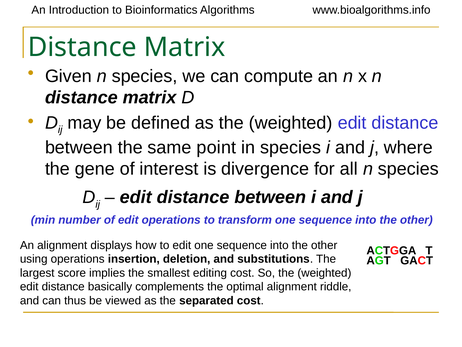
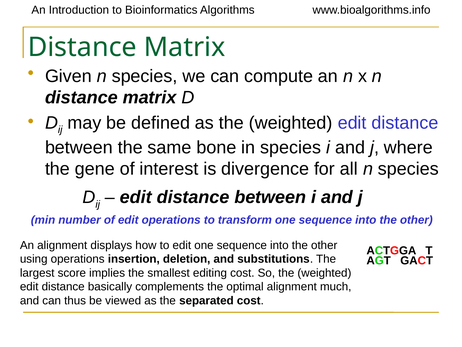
point: point -> bone (216, 147)
riddle: riddle -> much (336, 286)
